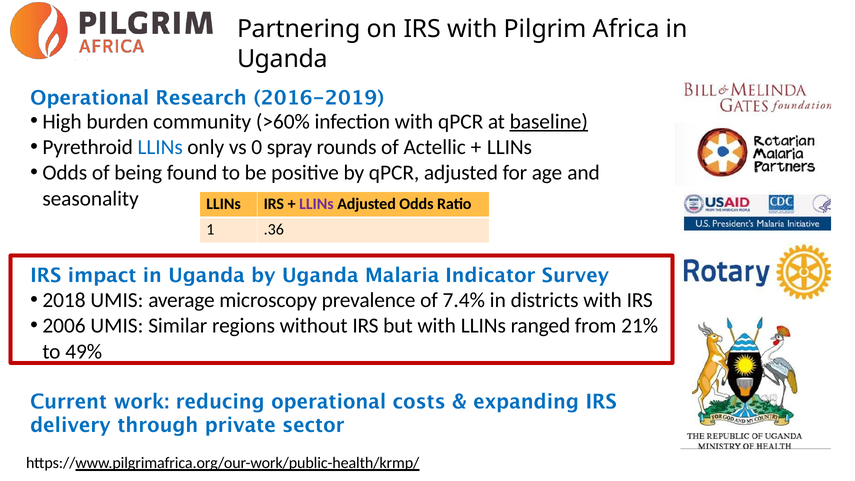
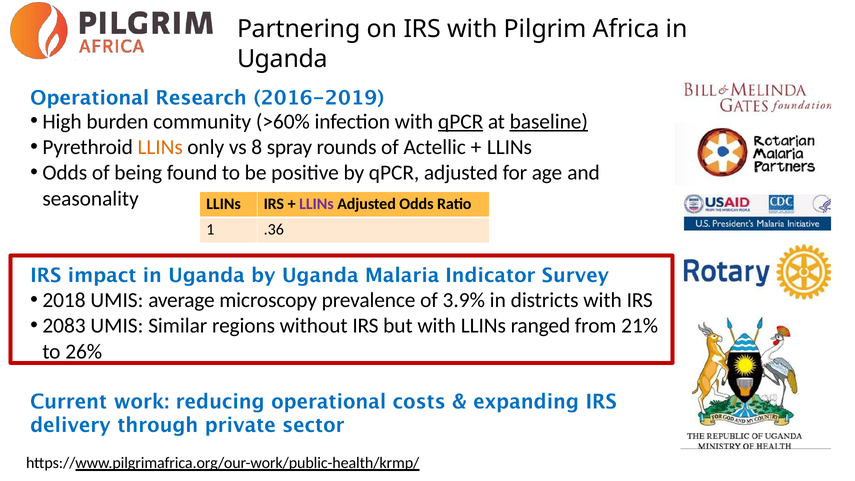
qPCR underline: none -> present (461, 121)
LLINs colour: blue -> orange (160, 147)
0: 0 -> 8 (257, 147)
7.4%: 7.4% -> 3.9% (464, 300)
2006: 2006 -> 2083 (64, 326)
49%: 49% -> 26% (84, 352)
